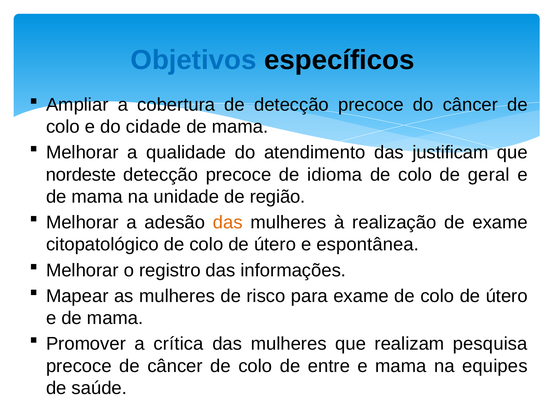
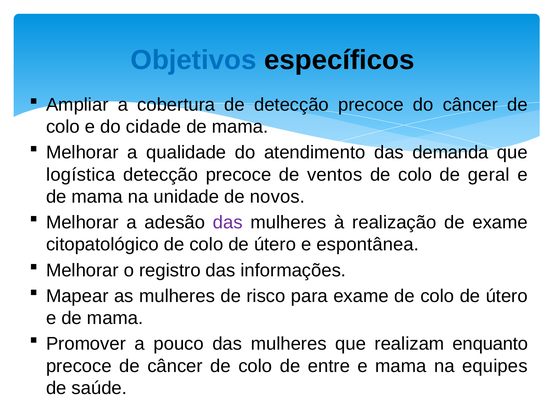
justificam: justificam -> demanda (450, 153)
nordeste: nordeste -> logística (81, 175)
idioma: idioma -> ventos (335, 175)
região: região -> novos (277, 197)
das colour: orange -> purple (228, 223)
crítica: crítica -> pouco (179, 345)
pesquisa: pesquisa -> enquanto (490, 345)
